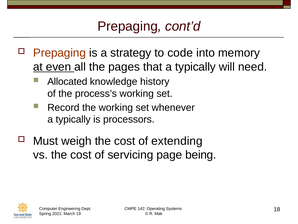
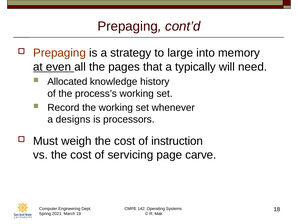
code: code -> large (180, 53)
typically: typically -> designs (73, 119)
extending: extending -> instruction (177, 141)
being: being -> carve (201, 155)
